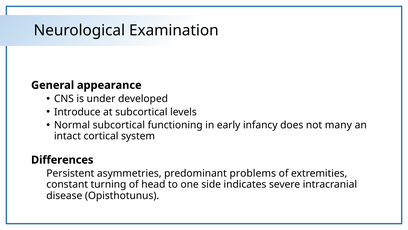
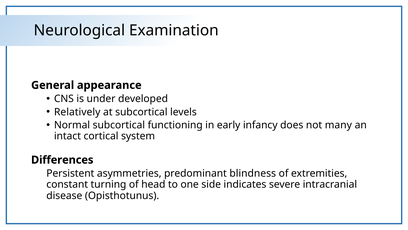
Introduce: Introduce -> Relatively (77, 112)
problems: problems -> blindness (253, 173)
